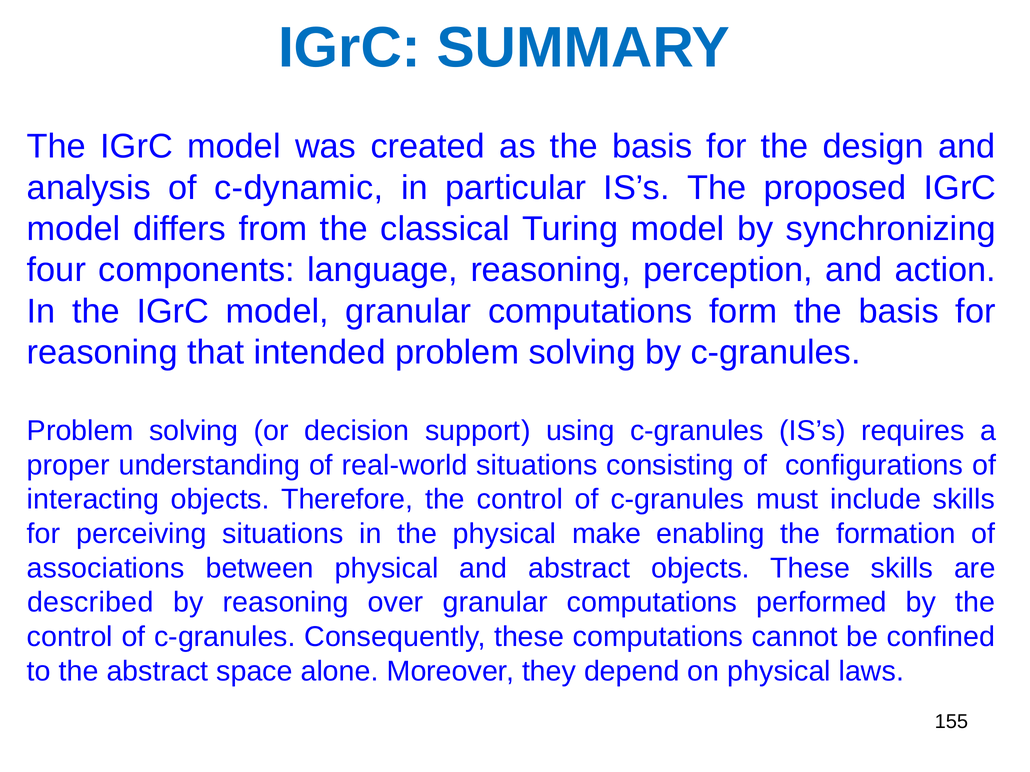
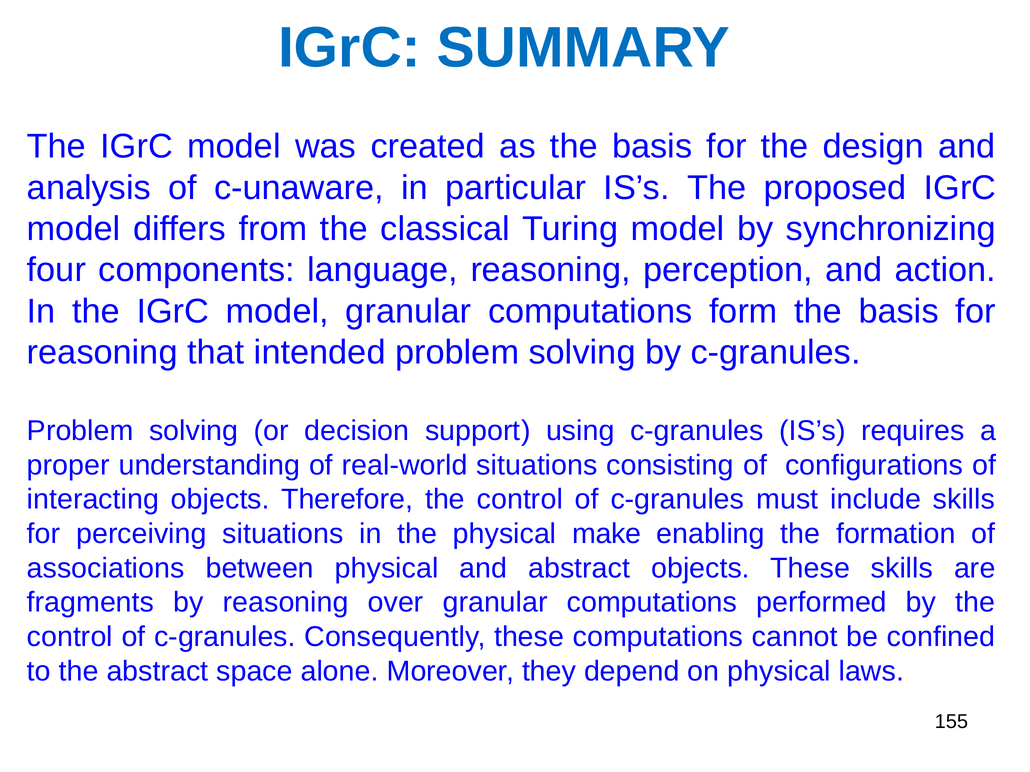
c-dynamic: c-dynamic -> c-unaware (299, 188)
described: described -> fragments (91, 603)
